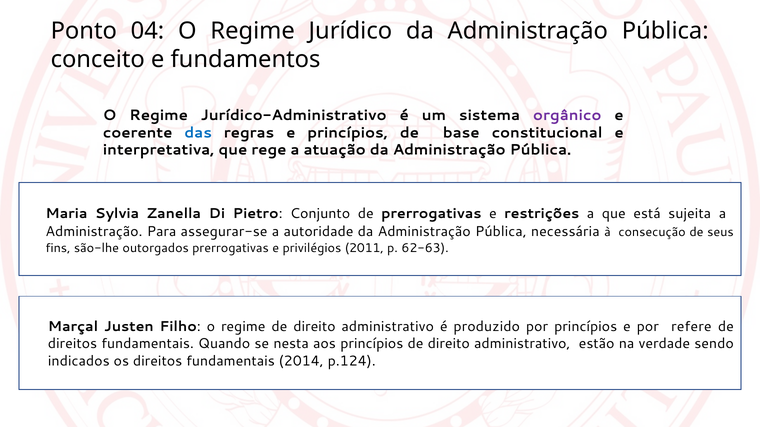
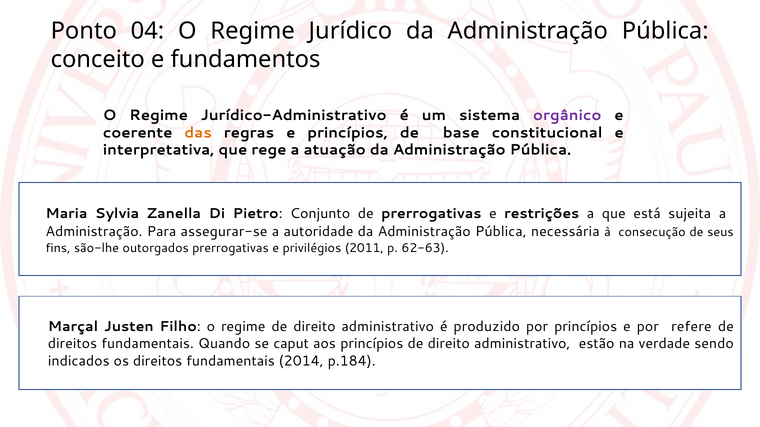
das colour: blue -> orange (198, 133)
nesta: nesta -> caput (291, 344)
p.124: p.124 -> p.184 (352, 361)
